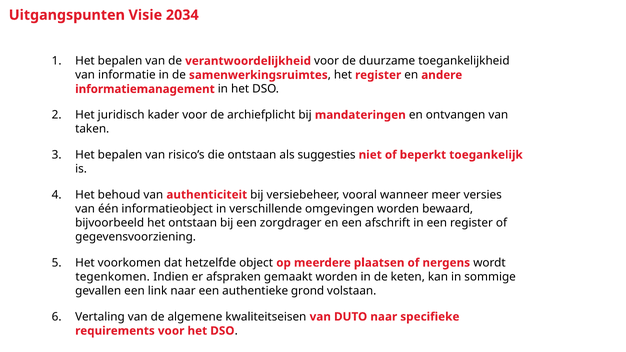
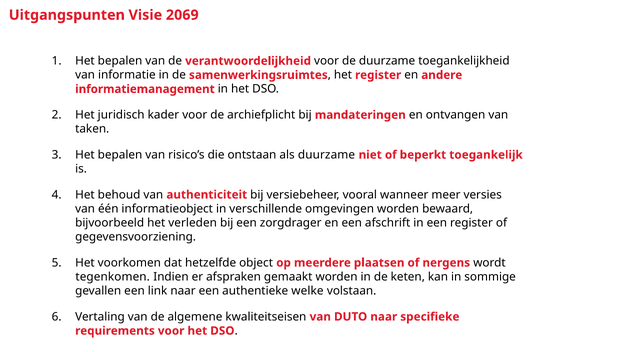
2034: 2034 -> 2069 (182, 15)
als suggesties: suggesties -> duurzame (326, 155)
het ontstaan: ontstaan -> verleden (193, 223)
grond: grond -> welke (307, 291)
